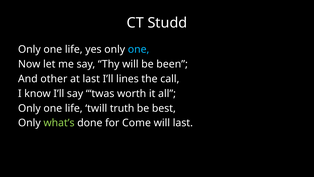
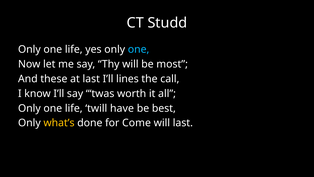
been: been -> most (172, 64)
other: other -> these (54, 79)
truth: truth -> have (122, 108)
what’s colour: light green -> yellow (59, 123)
